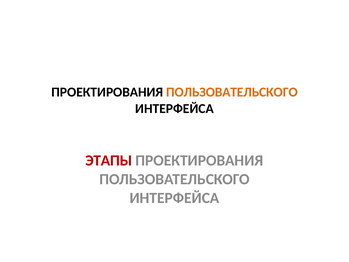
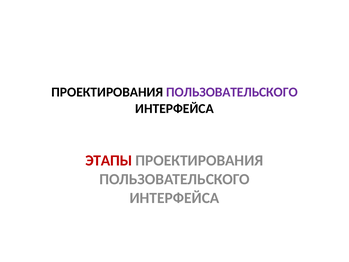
ПОЛЬЗОВАТЕЛЬСКОГО colour: orange -> purple (232, 92)
